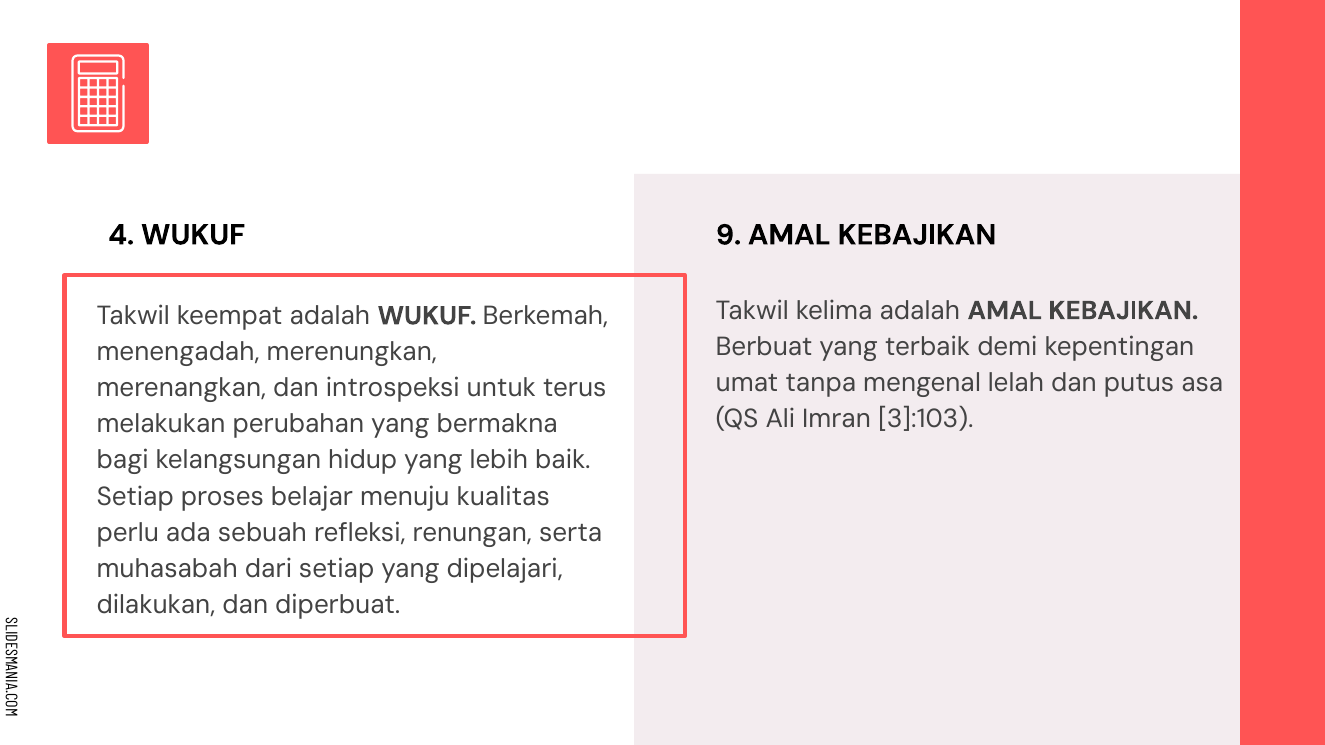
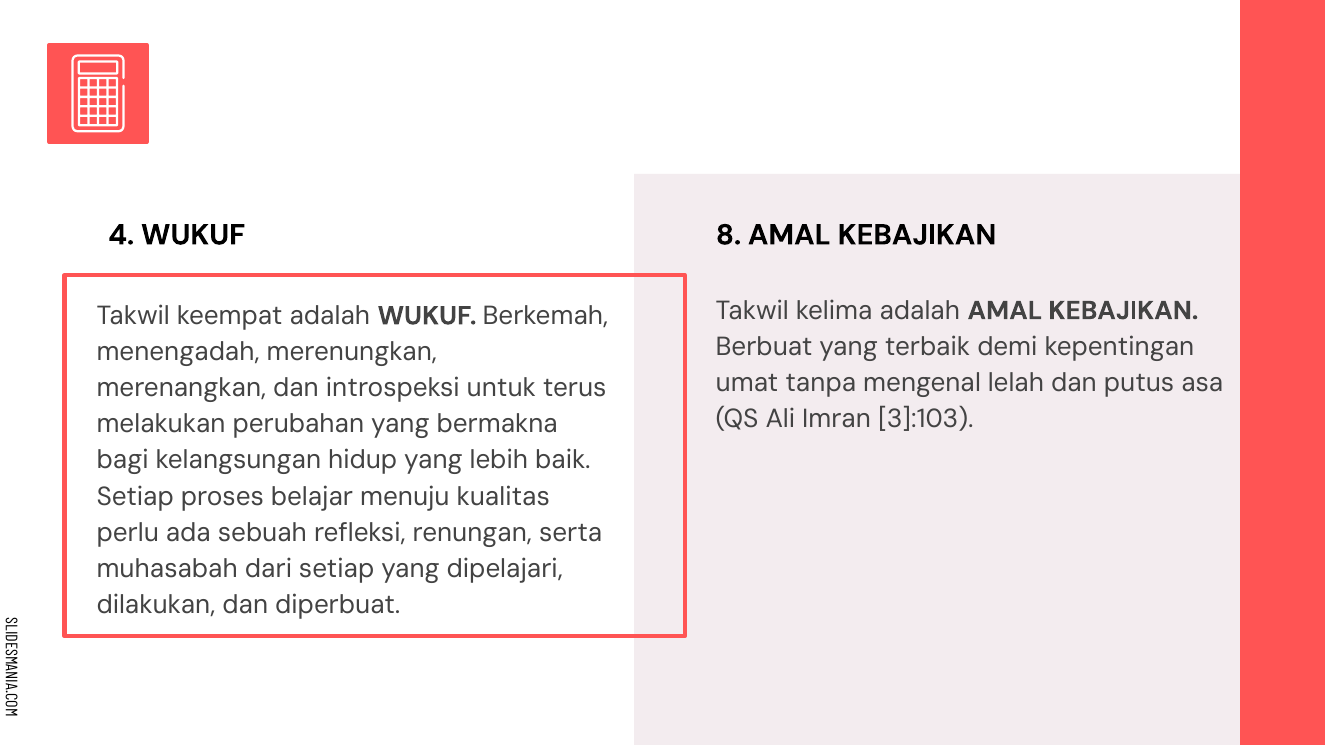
9: 9 -> 8 (728, 235)
